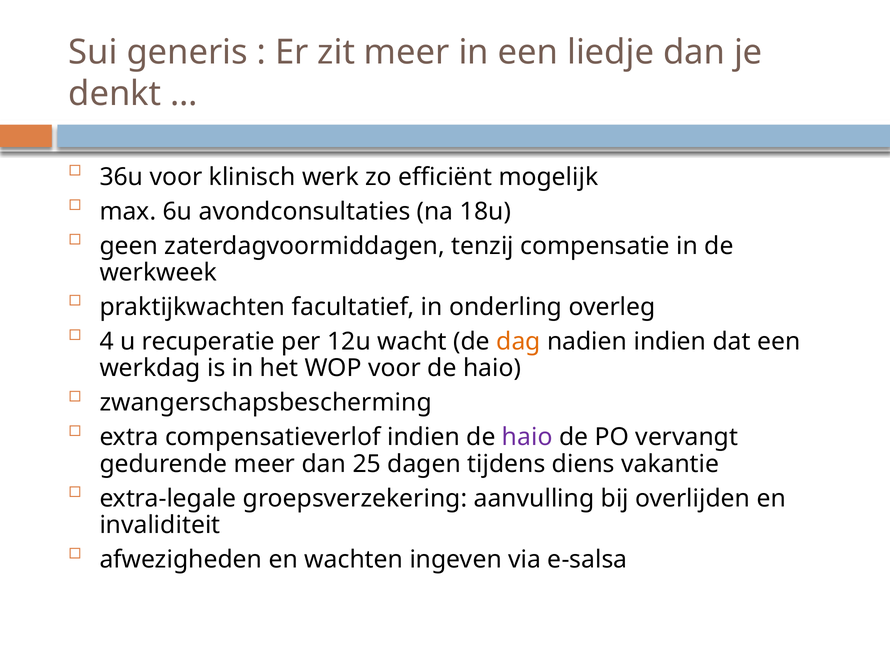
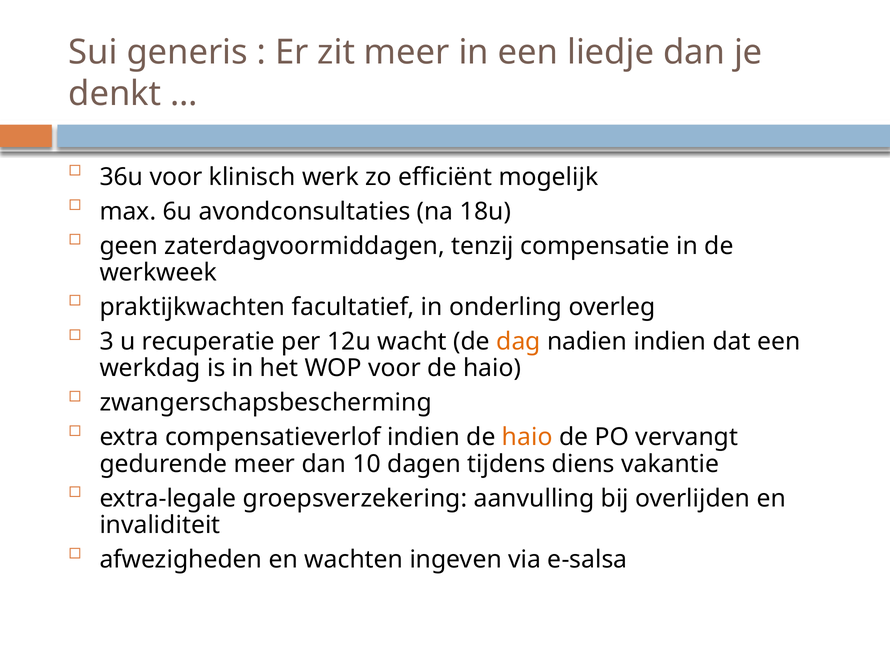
4: 4 -> 3 (107, 341)
haio colour: purple -> orange (527, 437)
25: 25 -> 10 (367, 464)
